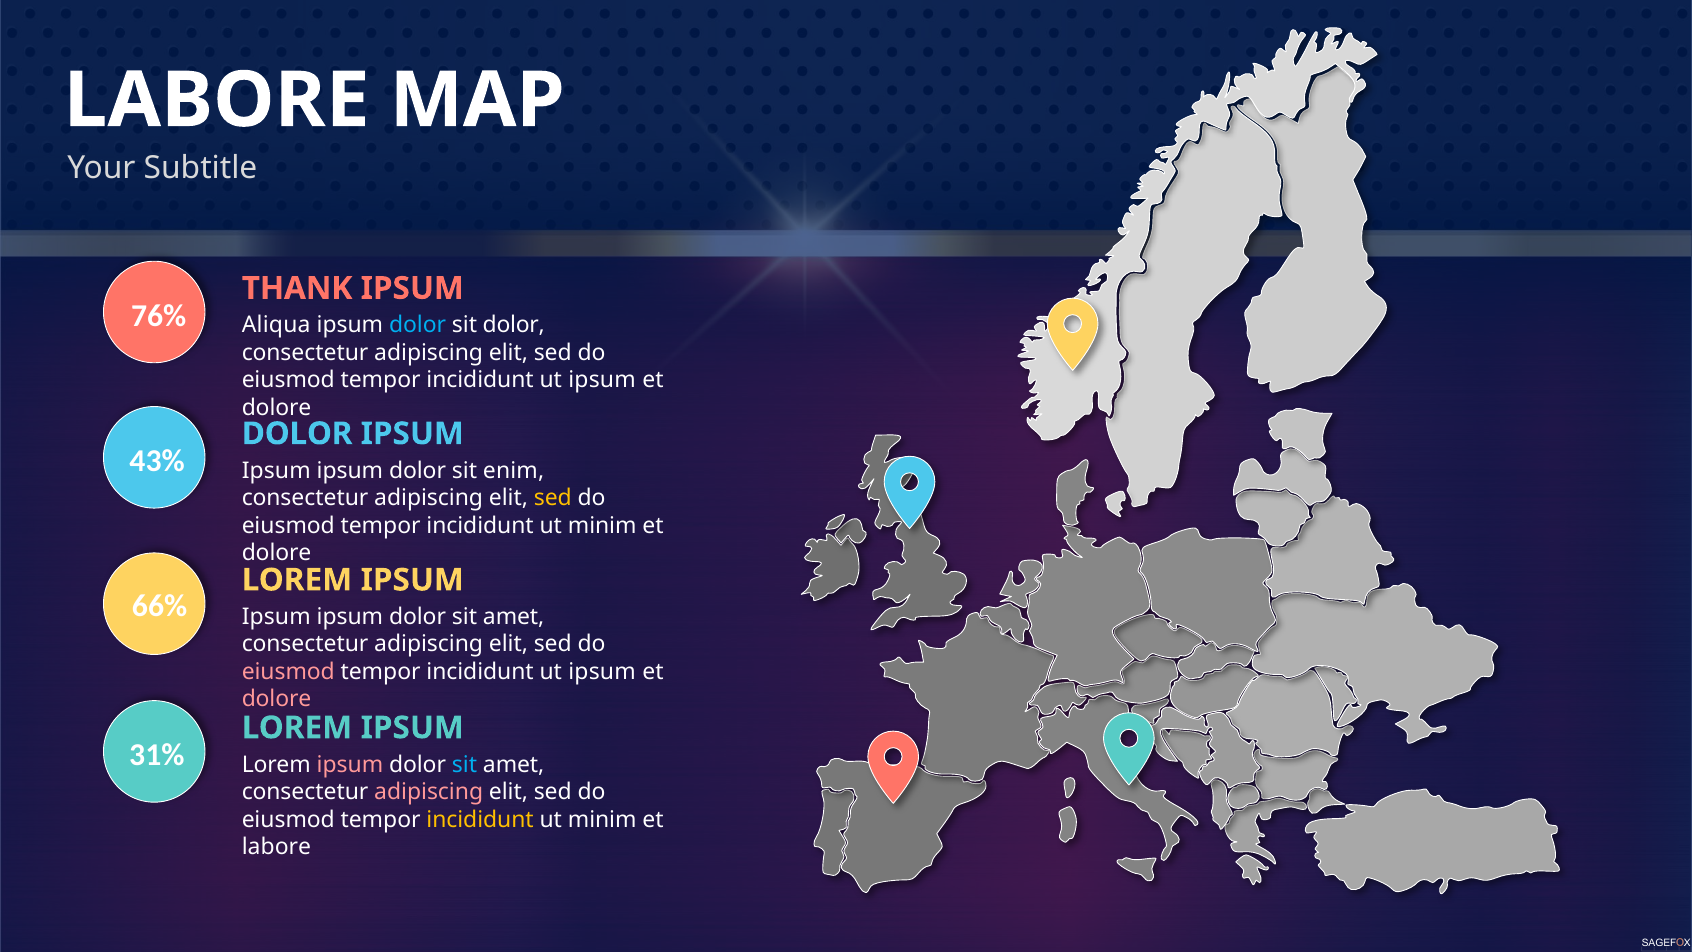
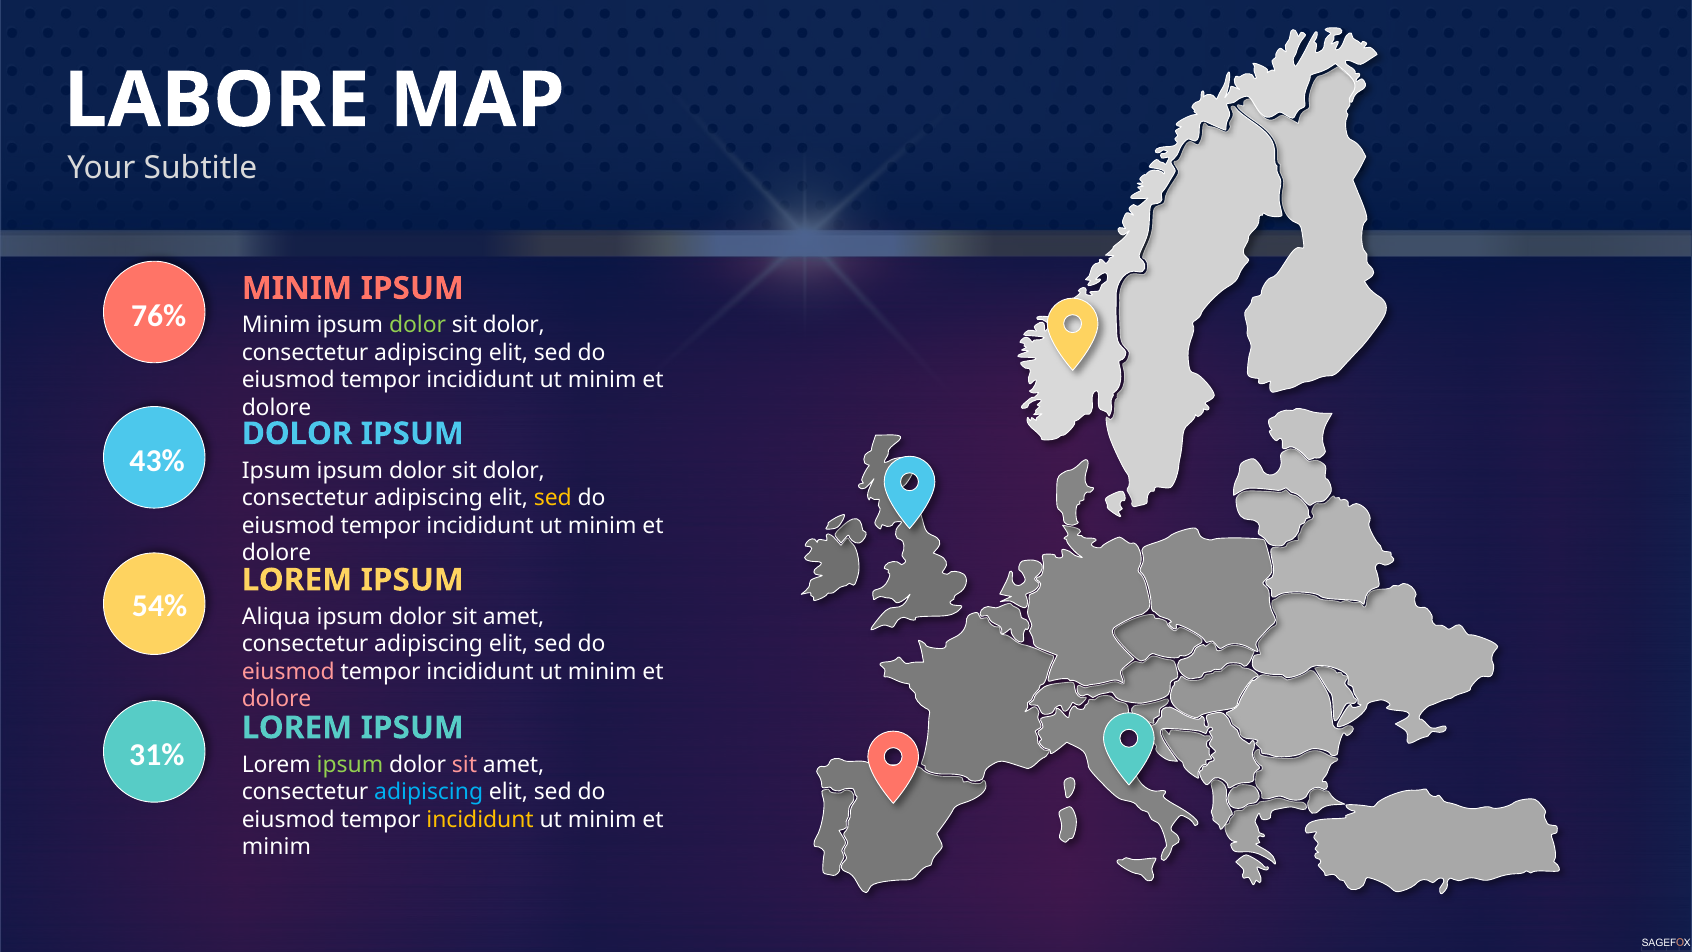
THANK: THANK -> MINIM (297, 288)
Aliqua: Aliqua -> Minim (276, 325)
dolor colour: light blue -> light green (418, 325)
ipsum: ipsum -> minim (602, 380)
enim: enim -> dolor (514, 470)
66%: 66% -> 54% (160, 606)
Ipsum: Ipsum -> Aliqua (276, 617)
ipsum: ipsum -> minim (602, 672)
ipsum colour: pink -> light green (350, 764)
sit colour: light blue -> pink (464, 764)
adipiscing colour: pink -> light blue (429, 792)
labore: labore -> minim (276, 847)
